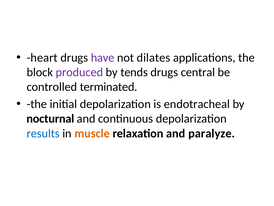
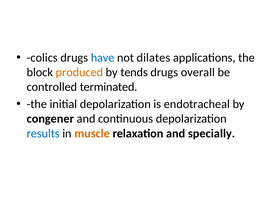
heart: heart -> colics (42, 57)
have colour: purple -> blue (103, 57)
produced colour: purple -> orange (79, 72)
central: central -> overall (198, 72)
nocturnal: nocturnal -> congener (50, 118)
paralyze: paralyze -> specially (212, 133)
